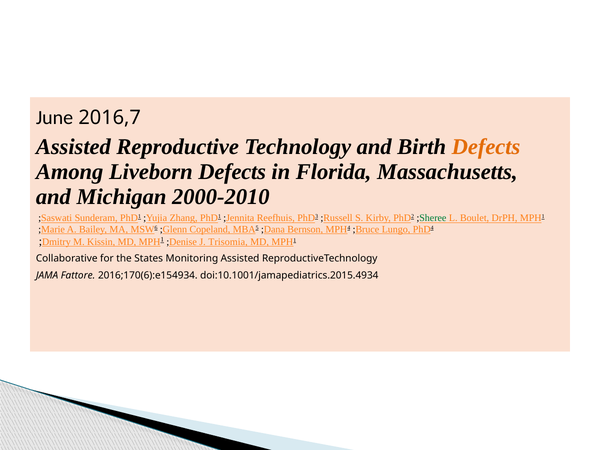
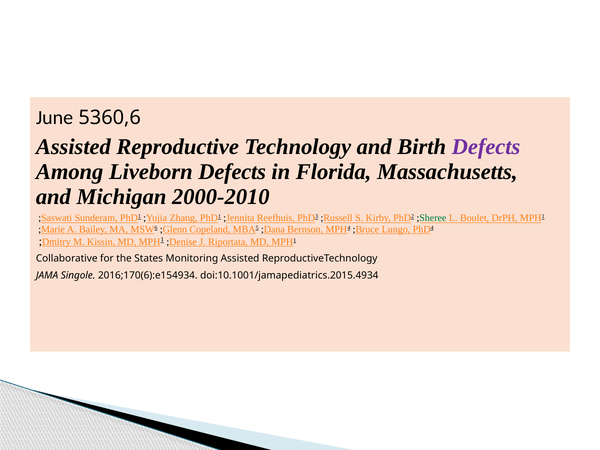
2016,7: 2016,7 -> 5360,6 (110, 118)
Defects colour: orange -> purple (486, 147)
Trisomia: Trisomia -> Riportata (228, 242)
Fattore: Fattore -> Singole (78, 275)
